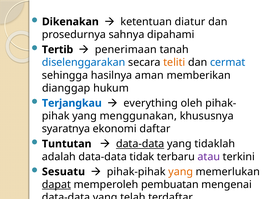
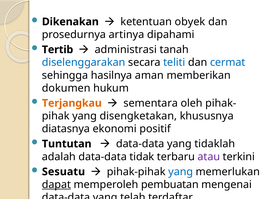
diatur: diatur -> obyek (190, 22)
sahnya: sahnya -> artinya (126, 35)
penerimaan: penerimaan -> administrasi (126, 50)
teliti colour: orange -> blue (174, 62)
dianggap: dianggap -> dokumen (66, 88)
Terjangkau colour: blue -> orange (72, 103)
everything: everything -> sementara (151, 103)
menggunakan: menggunakan -> disengketakan (138, 116)
syaratnya: syaratnya -> diatasnya (66, 129)
daftar: daftar -> positif (155, 129)
data-data underline: present -> none (140, 144)
yang colour: orange -> blue (181, 172)
